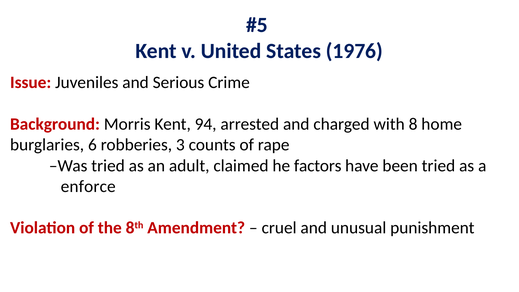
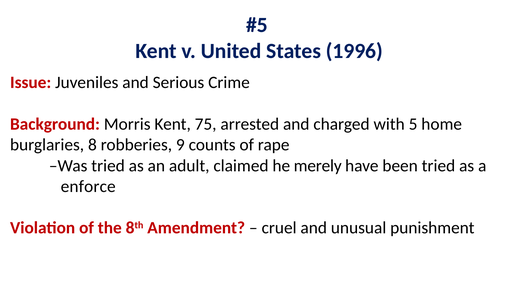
1976: 1976 -> 1996 (354, 51)
94: 94 -> 75 (206, 124)
8: 8 -> 5 (413, 124)
6: 6 -> 8 (92, 145)
3: 3 -> 9 (180, 145)
factors: factors -> merely (318, 166)
